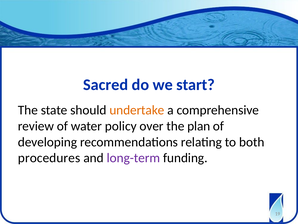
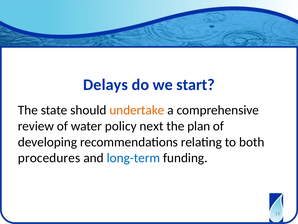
Sacred: Sacred -> Delays (106, 85)
over: over -> next (152, 126)
long-term colour: purple -> blue (133, 158)
